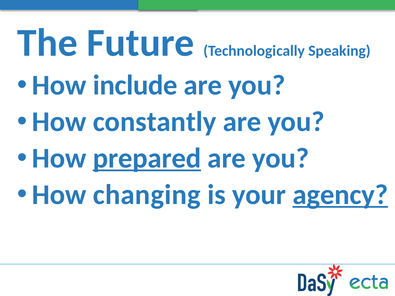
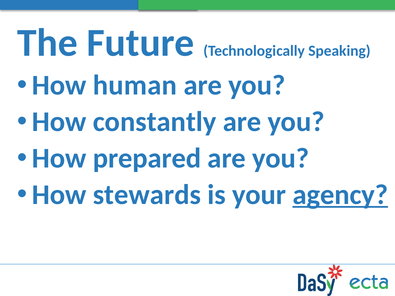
include: include -> human (135, 85)
prepared underline: present -> none (147, 158)
changing: changing -> stewards (147, 195)
